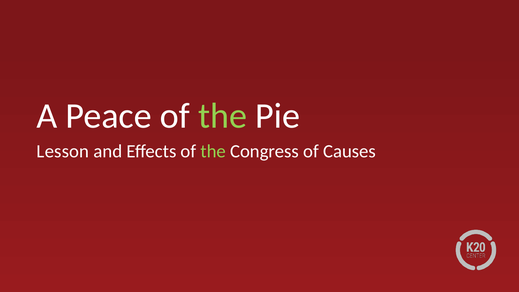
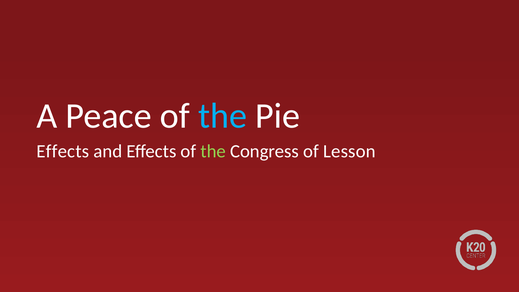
the colour: light green -> light blue (223, 116)
Lesson: Lesson -> Effects (63, 151)
Causes: Causes -> Lesson (349, 151)
